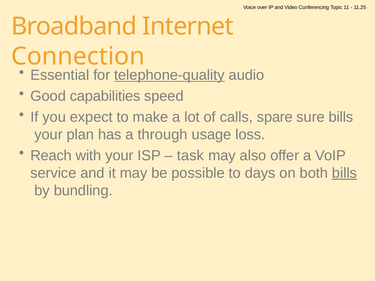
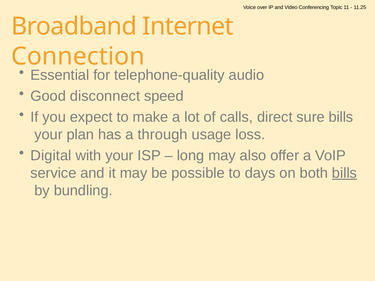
telephone-quality underline: present -> none (169, 75)
capabilities: capabilities -> disconnect (105, 96)
spare: spare -> direct (275, 117)
Reach: Reach -> Digital (51, 156)
task: task -> long (190, 156)
